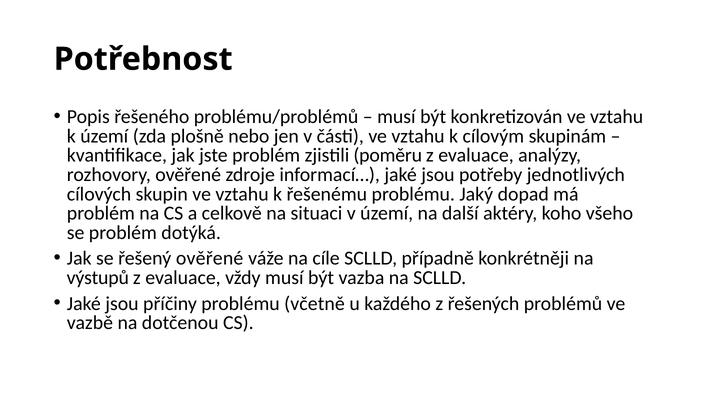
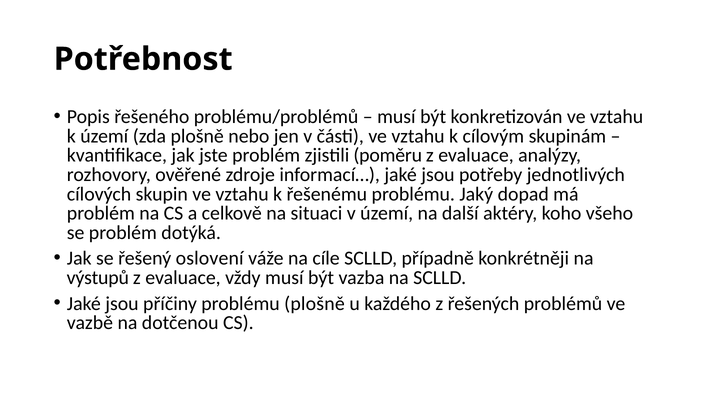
řešený ověřené: ověřené -> oslovení (210, 258)
problému včetně: včetně -> plošně (314, 304)
